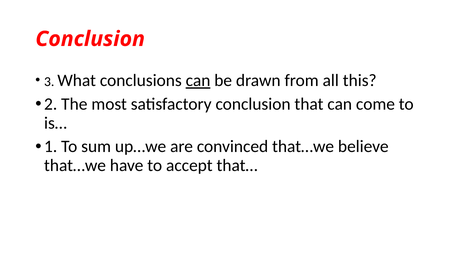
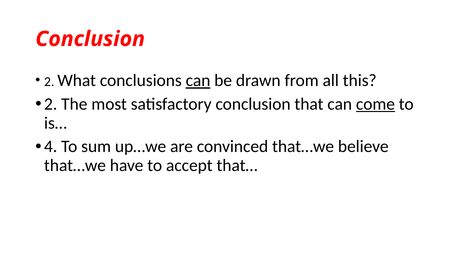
3: 3 -> 2 (49, 82)
come underline: none -> present (375, 104)
1: 1 -> 4 (51, 147)
